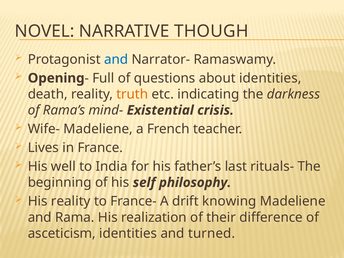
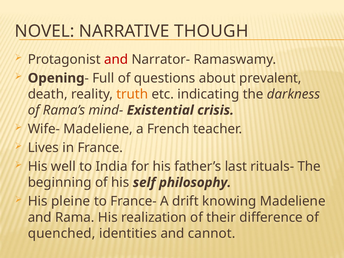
and colour: blue -> red (116, 59)
about identities: identities -> prevalent (270, 78)
His reality: reality -> pleine (71, 201)
asceticism: asceticism -> quenched (62, 233)
turned: turned -> cannot (212, 233)
